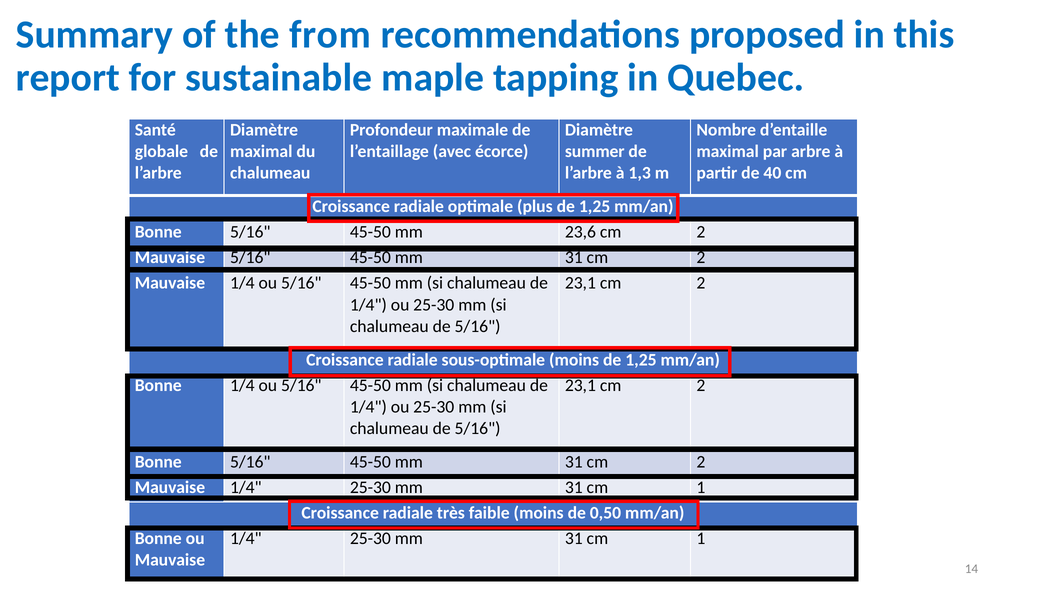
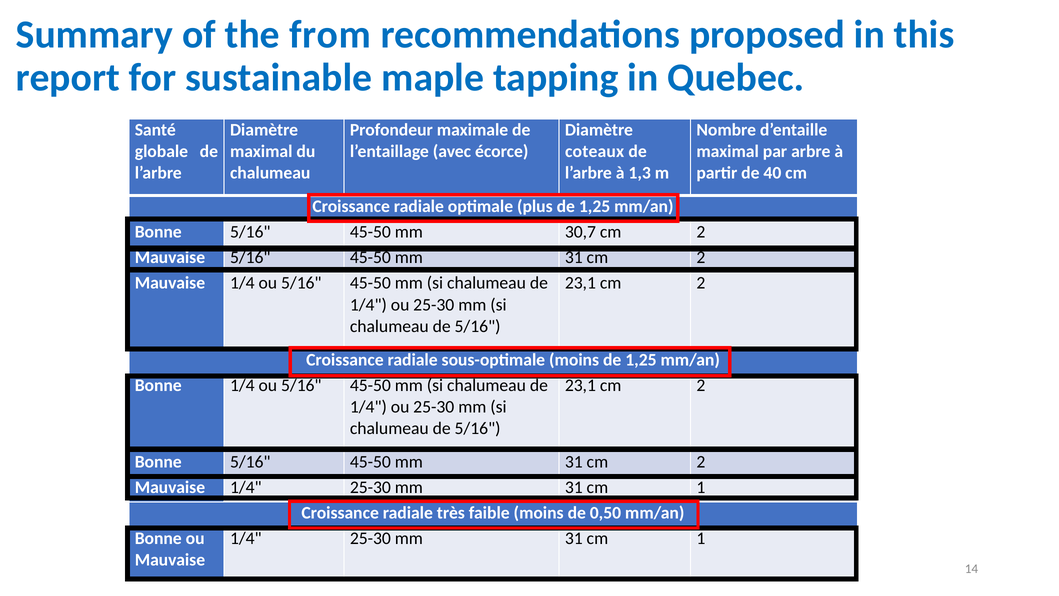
summer: summer -> coteaux (595, 151)
23,6: 23,6 -> 30,7 (580, 232)
